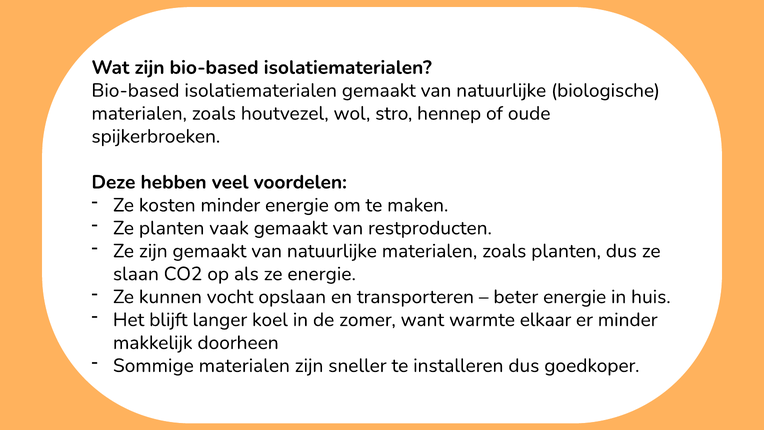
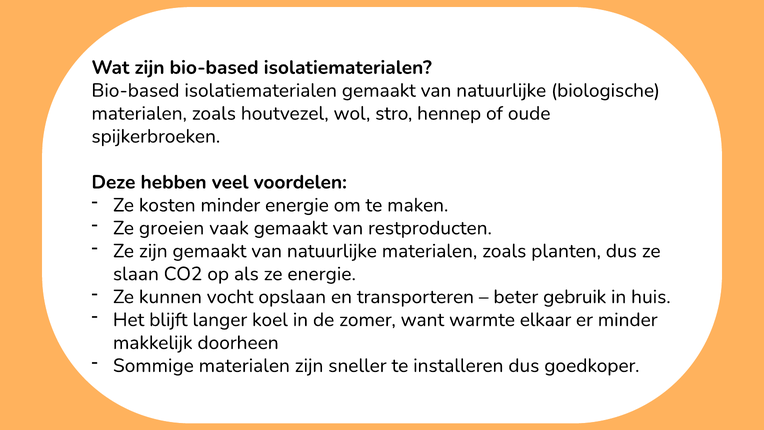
Ze planten: planten -> groeien (172, 228)
beter energie: energie -> gebruik (575, 297)
